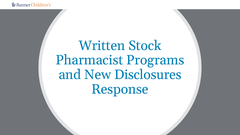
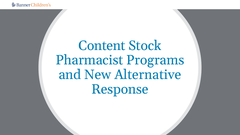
Written: Written -> Content (102, 46)
Disclosures: Disclosures -> Alternative (148, 75)
